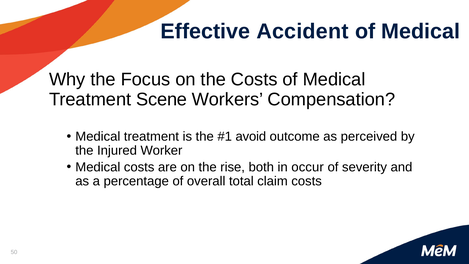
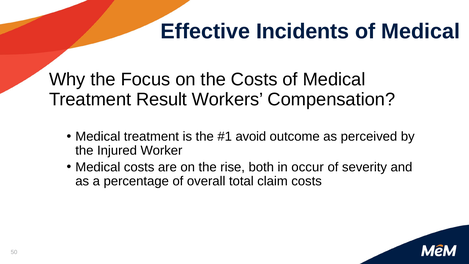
Accident: Accident -> Incidents (303, 31)
Scene: Scene -> Result (162, 99)
